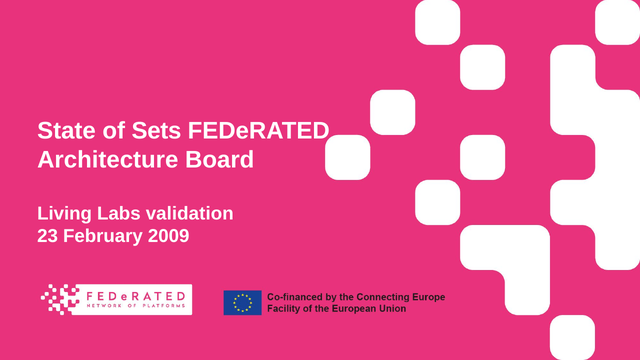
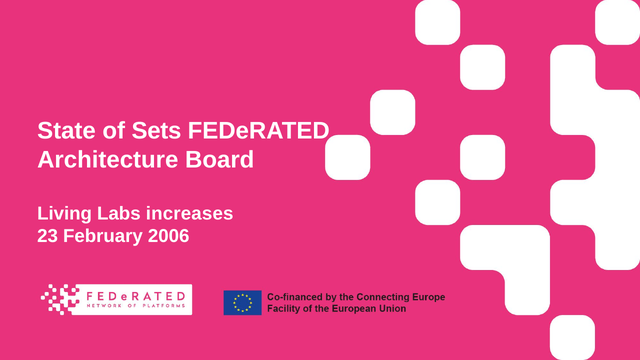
validation: validation -> increases (190, 214)
2009: 2009 -> 2006 (169, 236)
